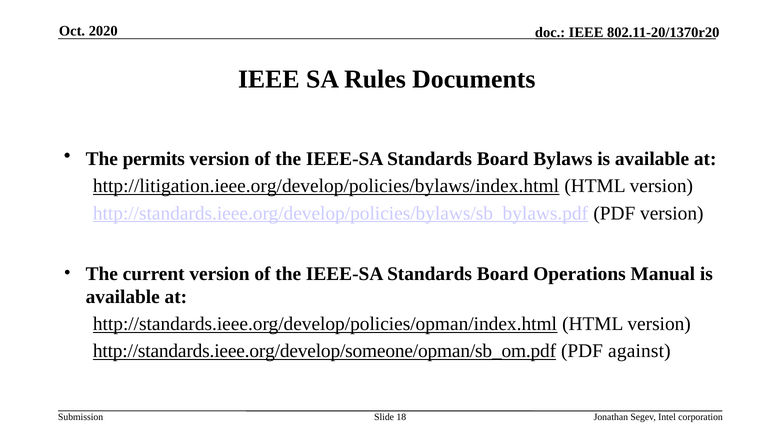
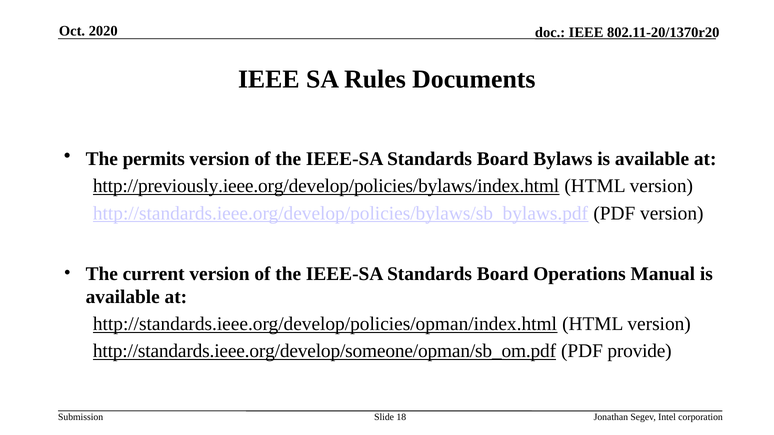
http://litigation.ieee.org/develop/policies/bylaws/index.html: http://litigation.ieee.org/develop/policies/bylaws/index.html -> http://previously.ieee.org/develop/policies/bylaws/index.html (326, 186)
against: against -> provide (640, 351)
